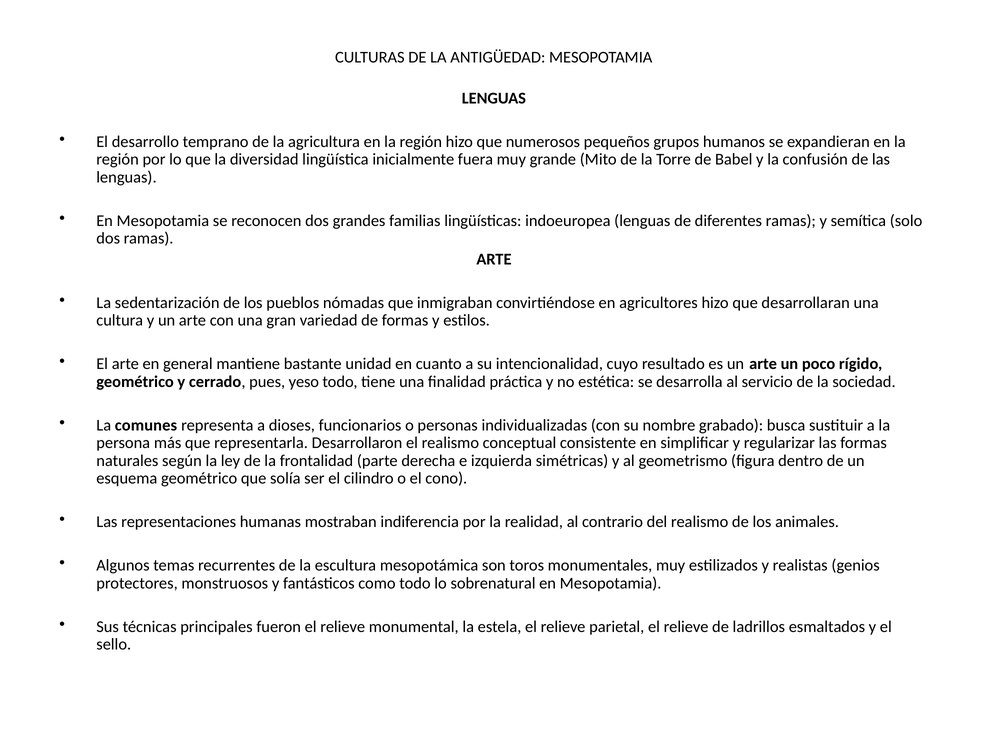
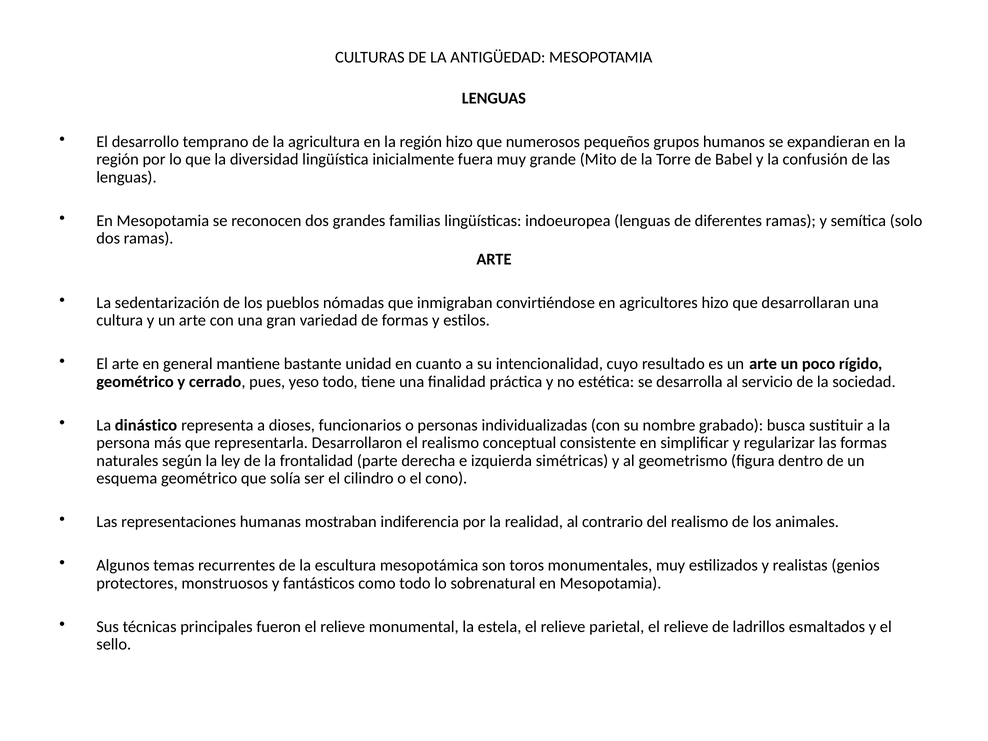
comunes: comunes -> dinástico (146, 425)
